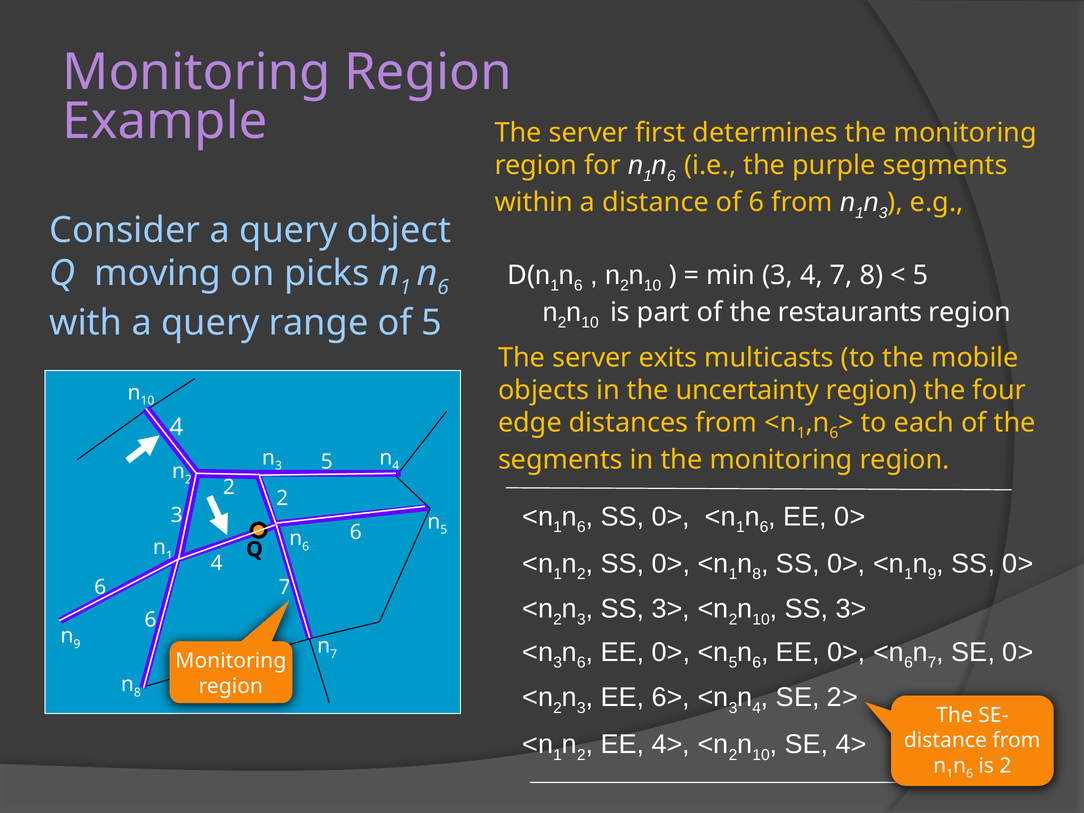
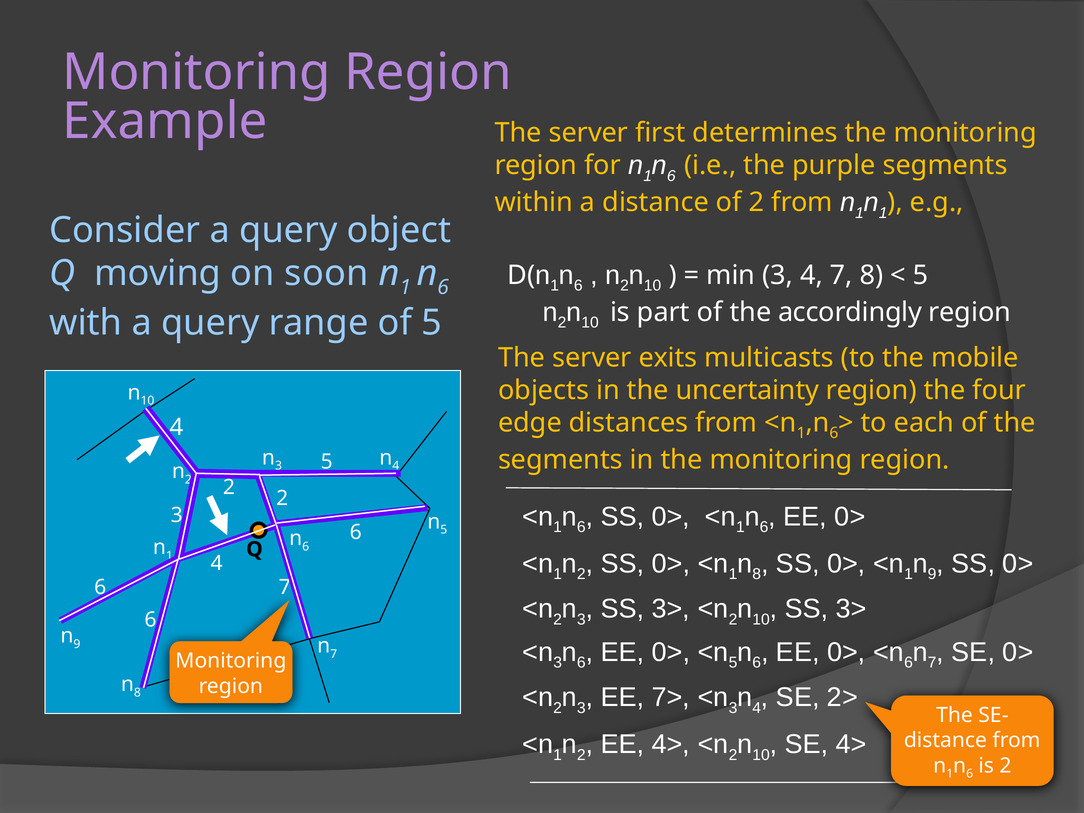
of 6: 6 -> 2 (756, 202)
3: 3 -> 1 (883, 213)
picks: picks -> soon (327, 273)
restaurants: restaurants -> accordingly (850, 312)
6>: 6> -> 7> (671, 697)
